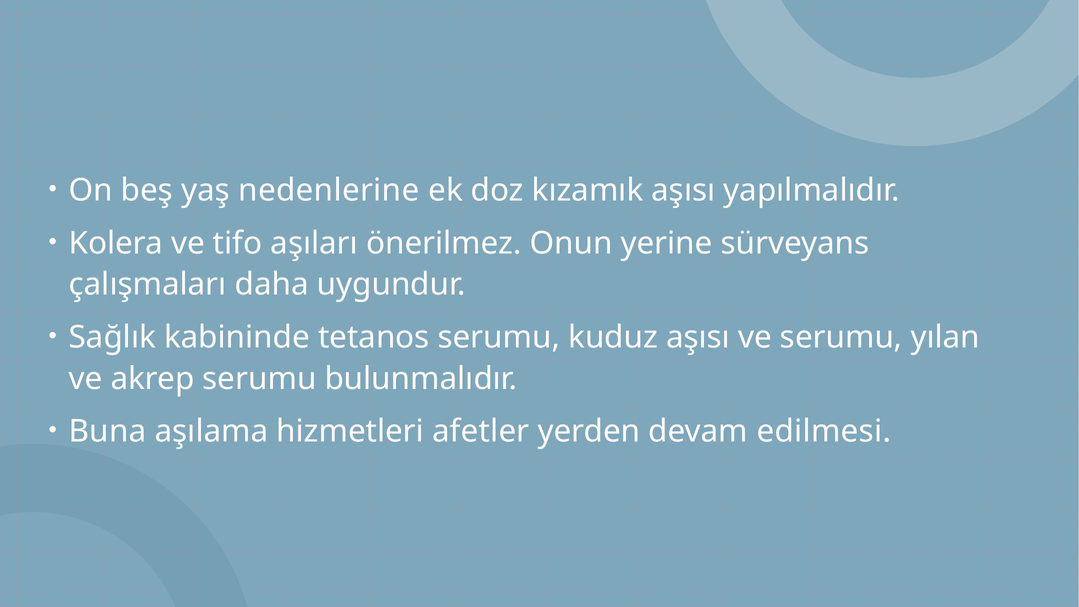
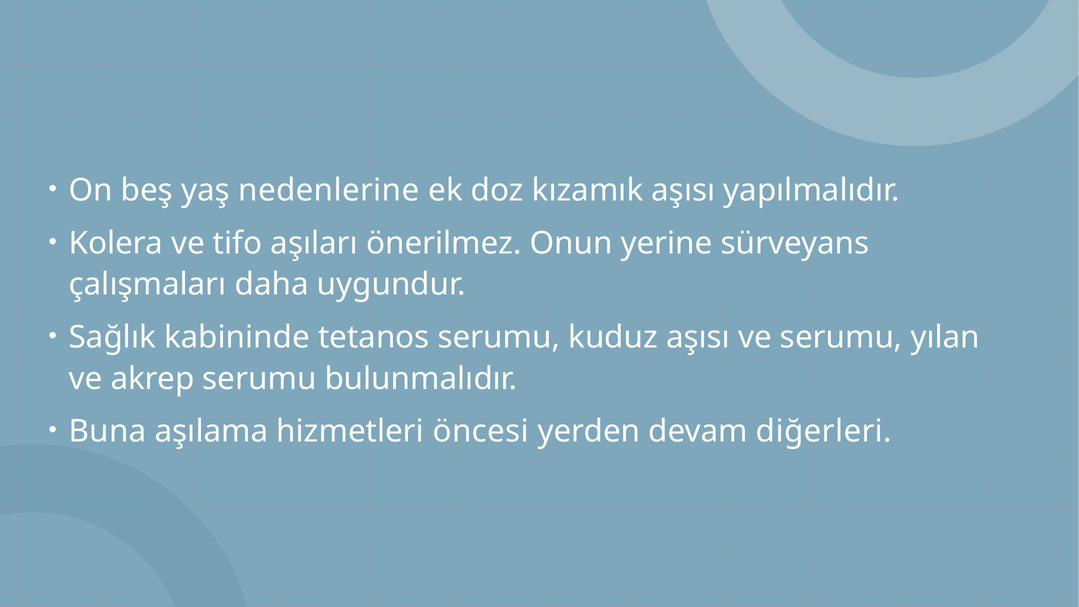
afetler: afetler -> öncesi (481, 431)
edilmesi: edilmesi -> diğerleri (824, 431)
